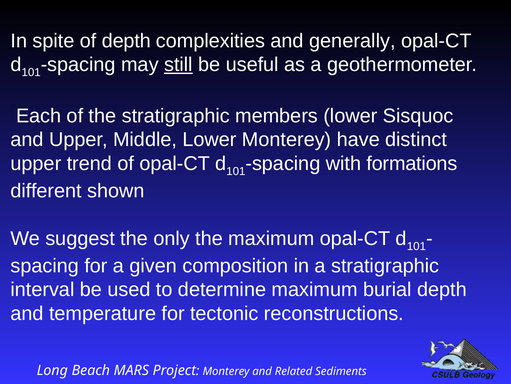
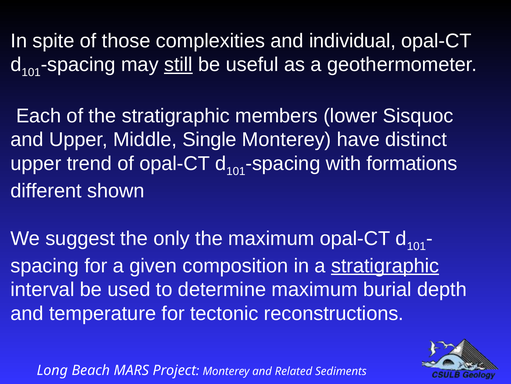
of depth: depth -> those (126, 41)
generally: generally -> individual (352, 41)
Middle Lower: Lower -> Single (210, 139)
stratigraphic underline: none -> present (385, 265)
